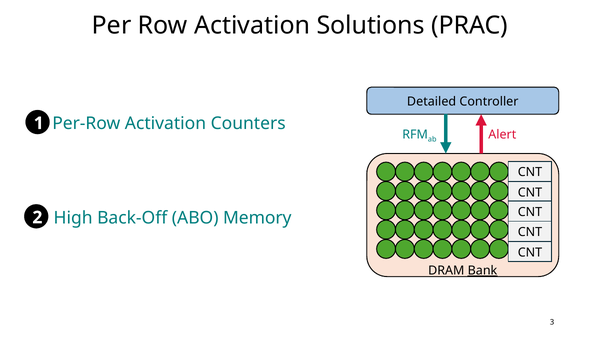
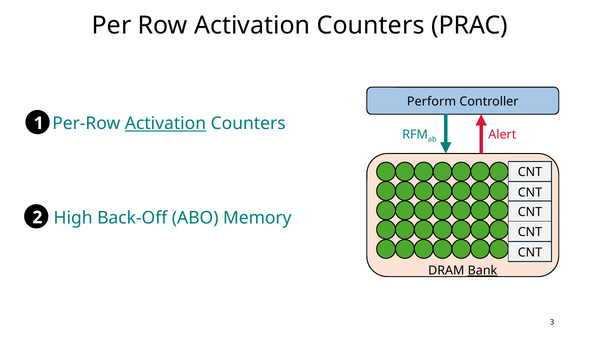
Row Activation Solutions: Solutions -> Counters (371, 25)
Detailed: Detailed -> Perform (432, 101)
Activation underline: none -> present (165, 123)
